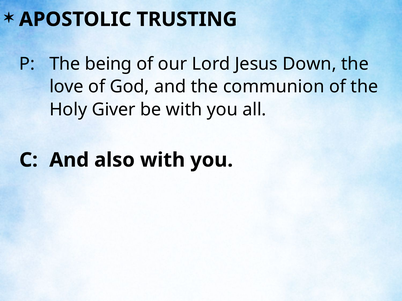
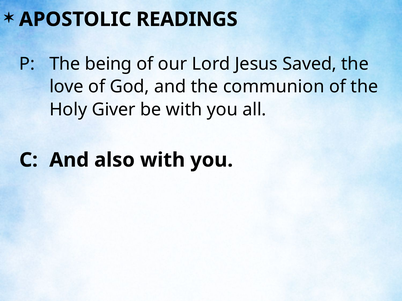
TRUSTING: TRUSTING -> READINGS (187, 19)
Down: Down -> Saved (310, 64)
